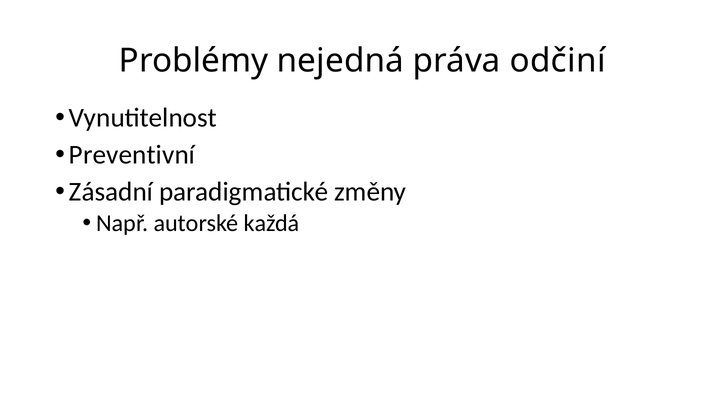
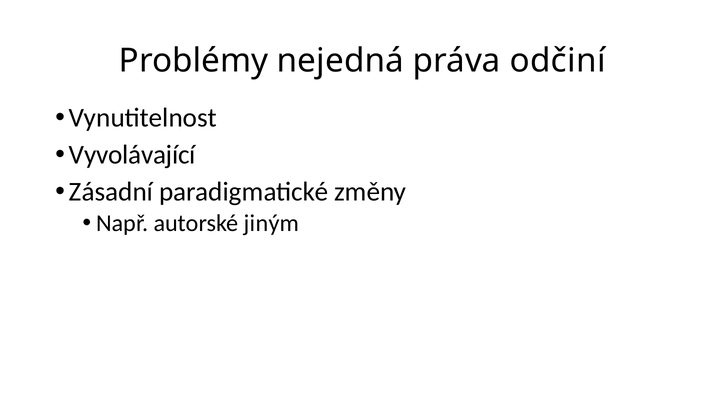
Preventivní: Preventivní -> Vyvolávající (132, 155)
každá: každá -> jiným (271, 223)
